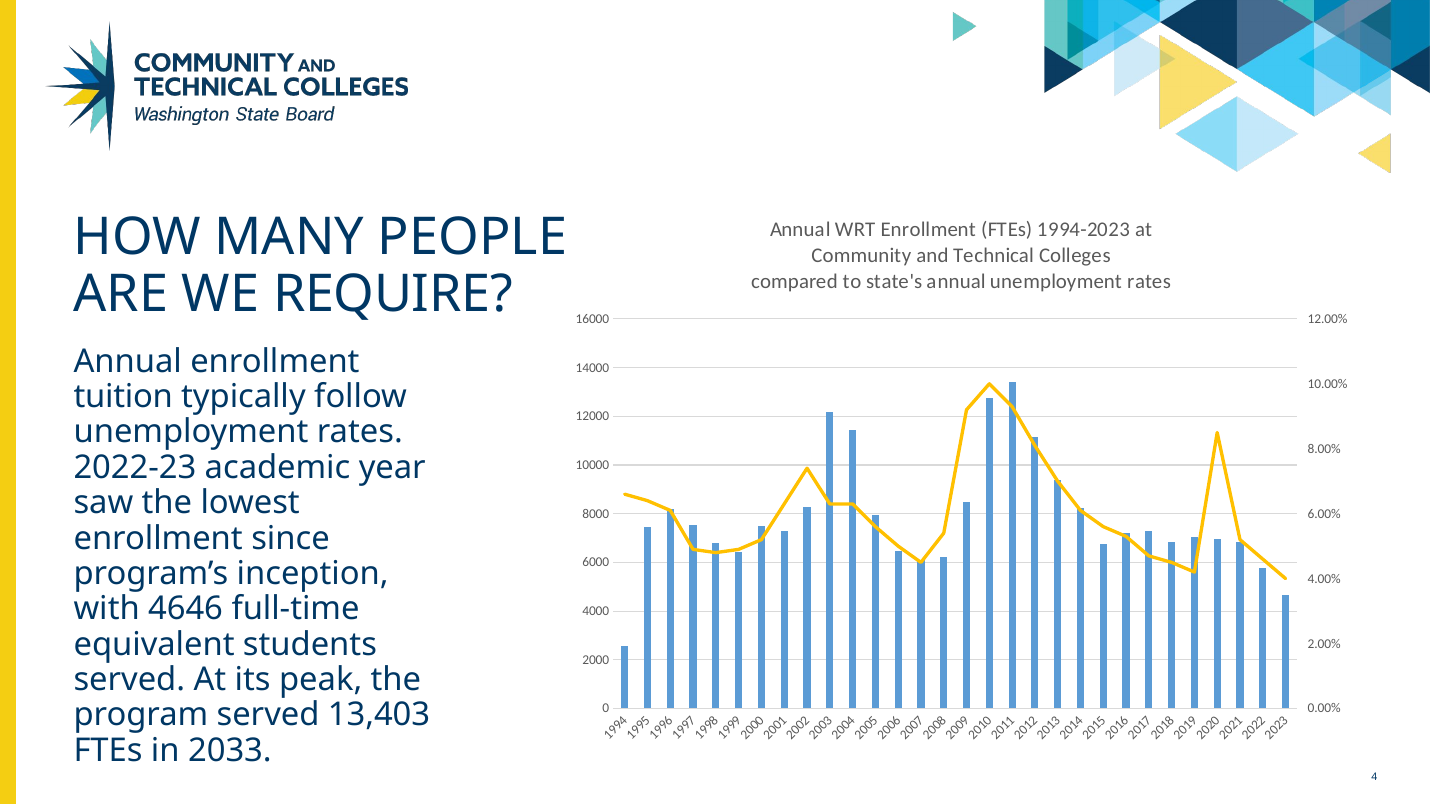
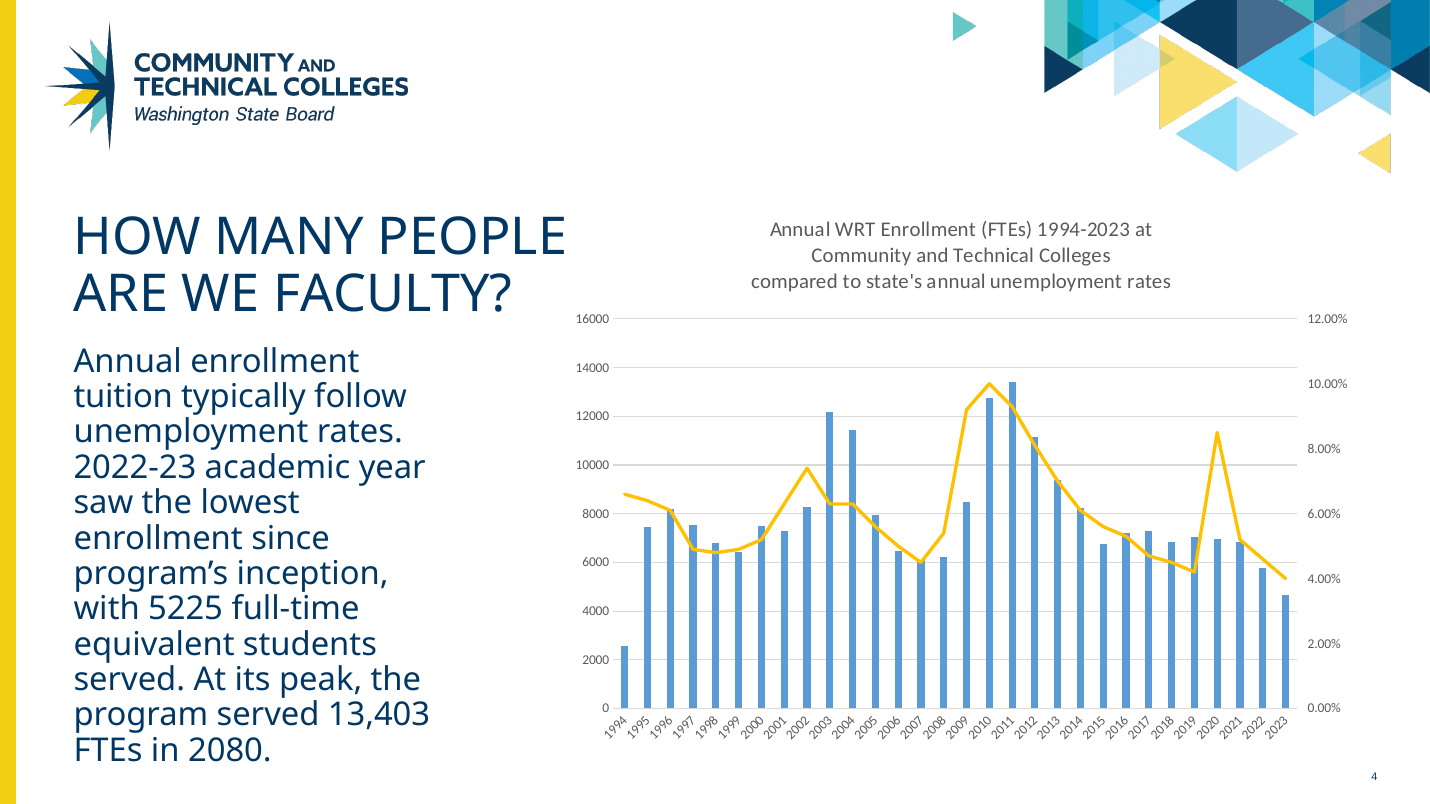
REQUIRE: REQUIRE -> FACULTY (393, 294)
4646: 4646 -> 5225 (186, 609)
2033: 2033 -> 2080 (230, 751)
